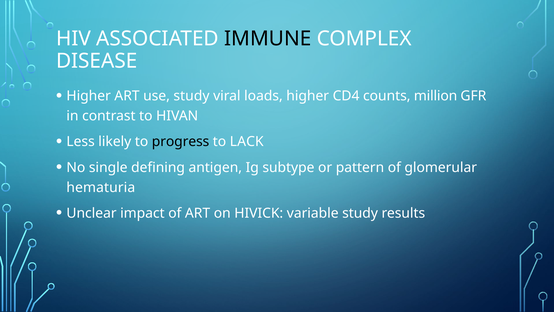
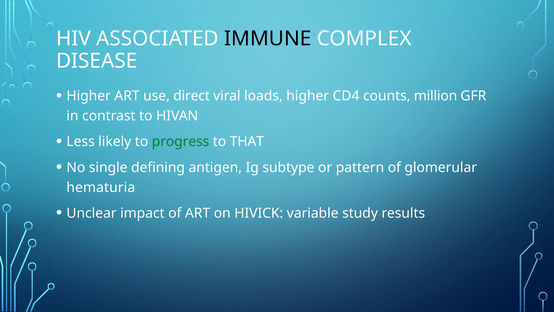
use study: study -> direct (192, 96)
progress colour: black -> green (181, 142)
LACK: LACK -> THAT (247, 142)
